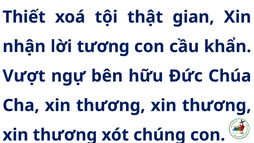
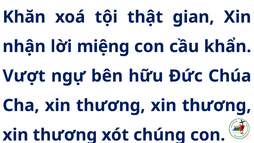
Thiết: Thiết -> Khăn (24, 17)
tương: tương -> miệng (103, 46)
